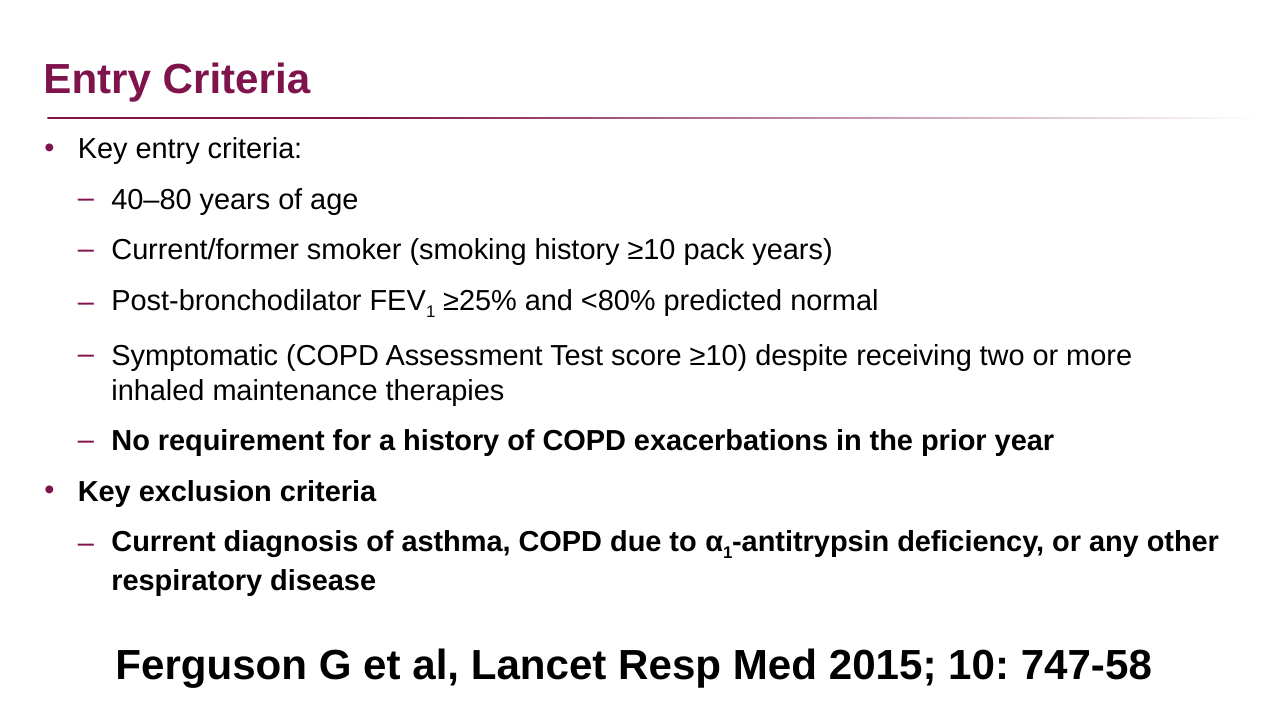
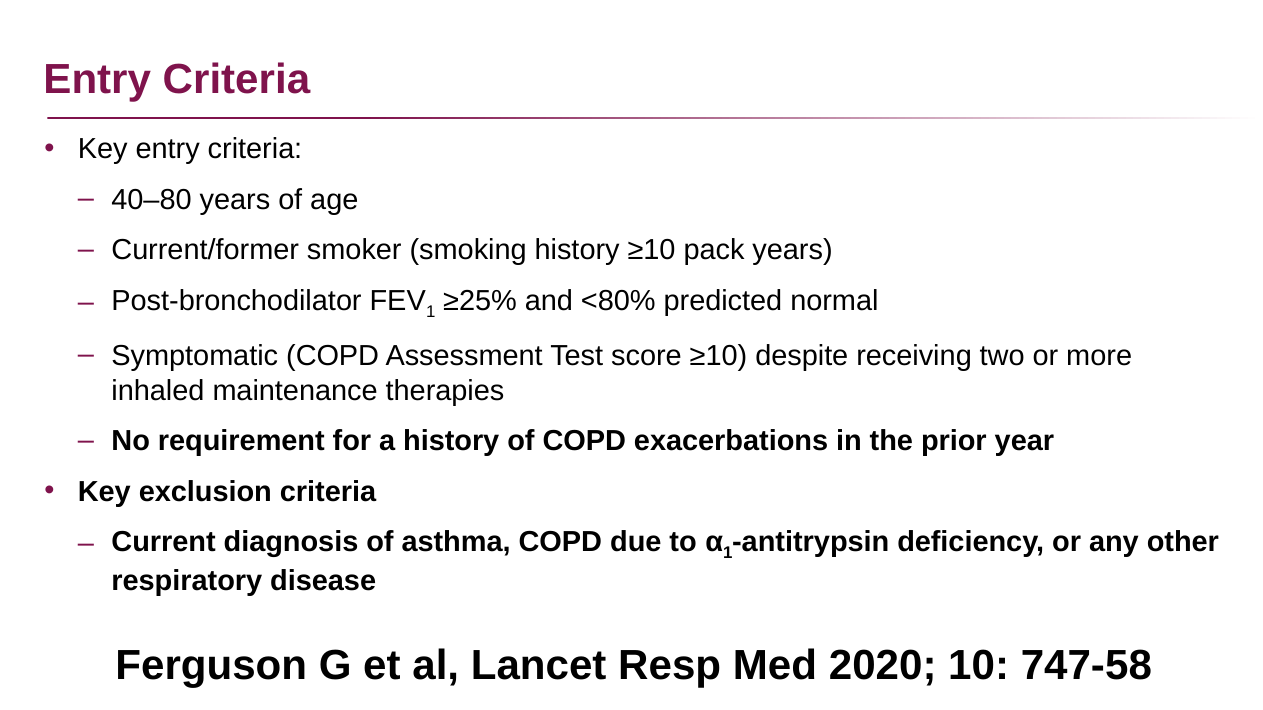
2015: 2015 -> 2020 (883, 666)
